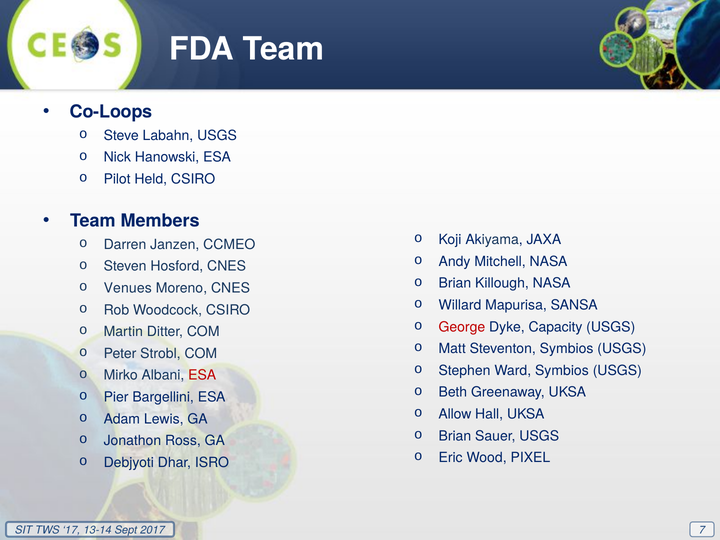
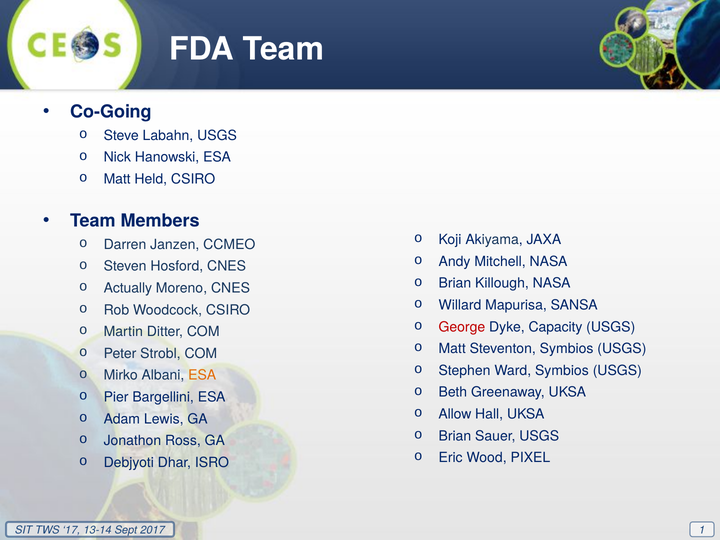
Co-Loops: Co-Loops -> Co-Going (111, 112)
Pilot: Pilot -> Matt (117, 179)
Venues: Venues -> Actually (128, 288)
ESA colour: red -> orange (202, 375)
7: 7 -> 1 (702, 530)
